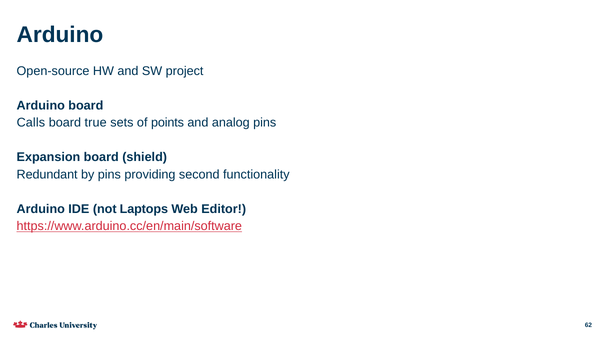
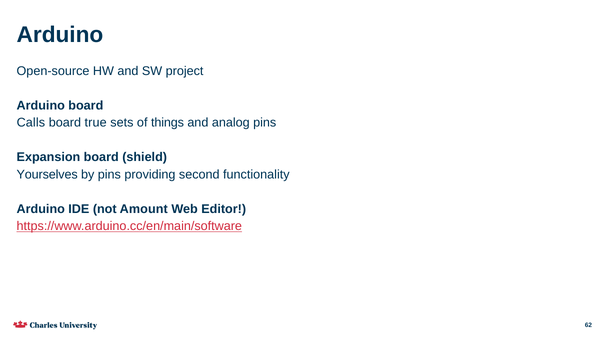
points: points -> things (168, 123)
Redundant: Redundant -> Yourselves (47, 174)
Laptops: Laptops -> Amount (144, 209)
